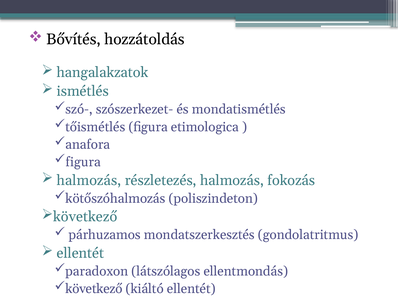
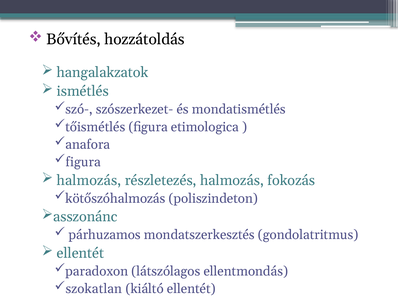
következő: következő -> asszonánc (85, 217)
következő: következő -> szokatlan (94, 289)
